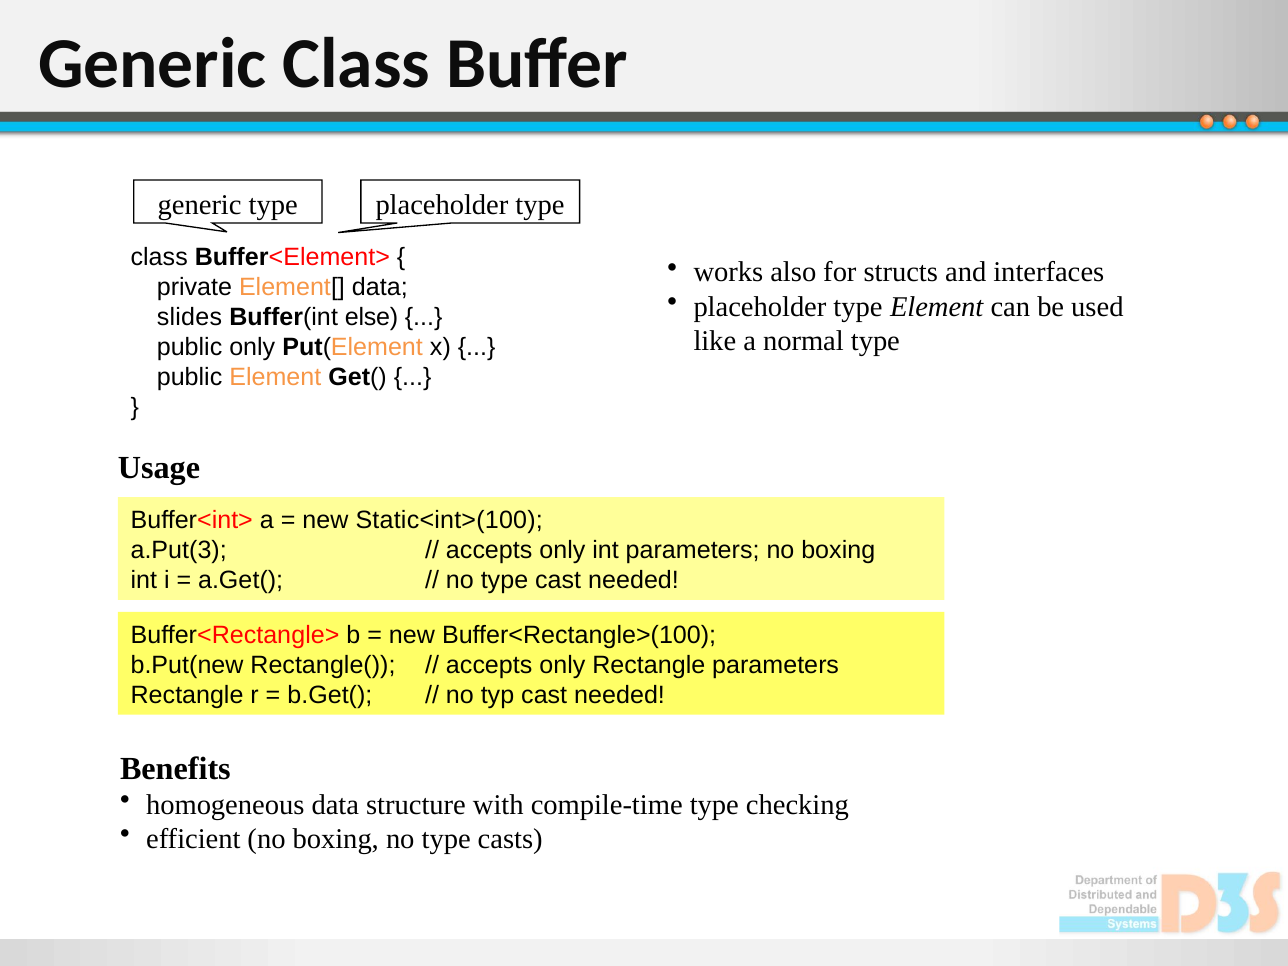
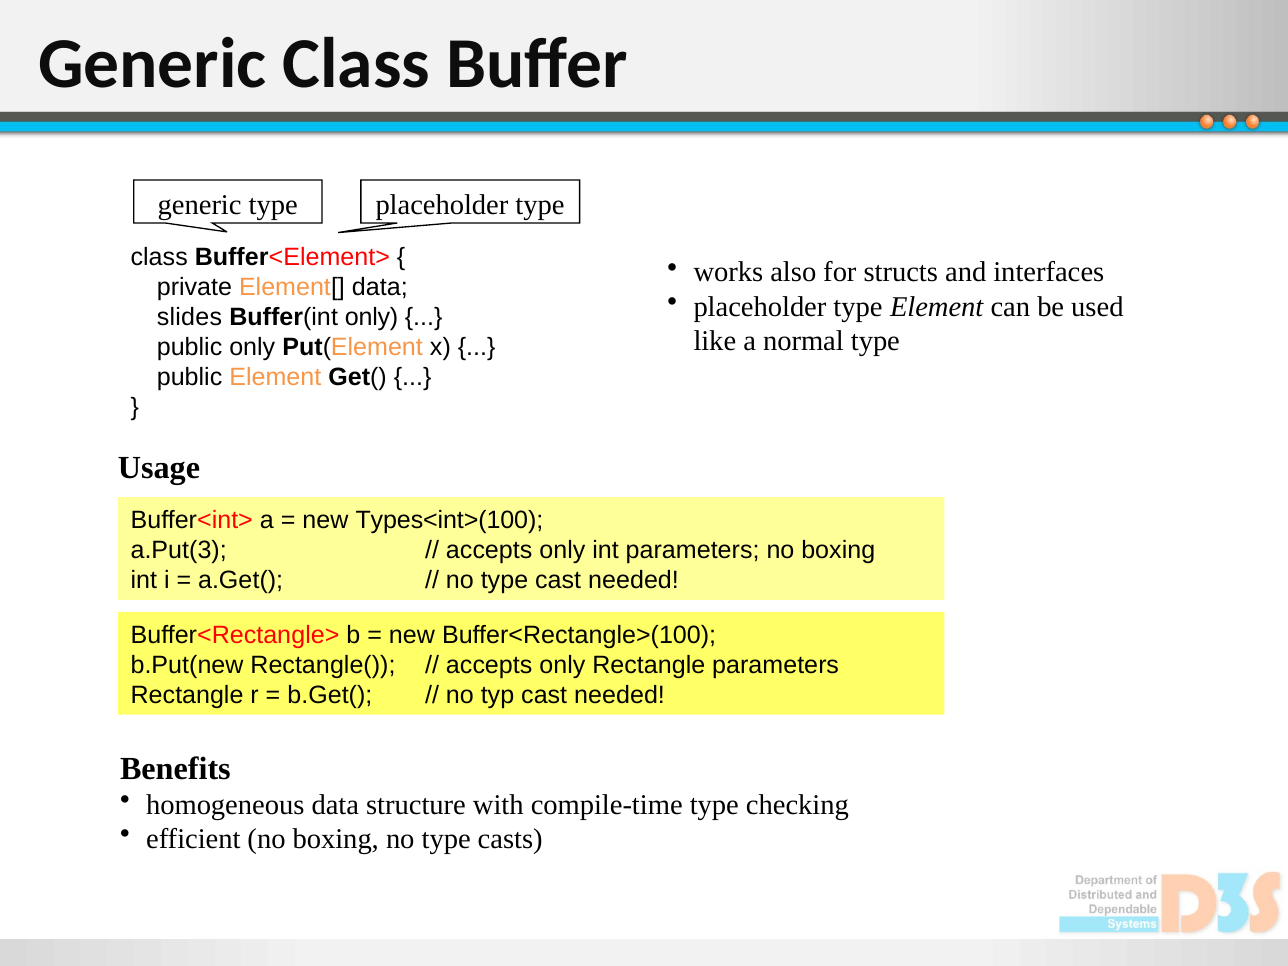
Buffer(int else: else -> only (372, 317)
Static<int>(100: Static<int>(100 -> Types<int>(100 (449, 520)
